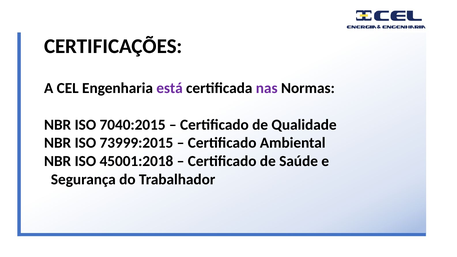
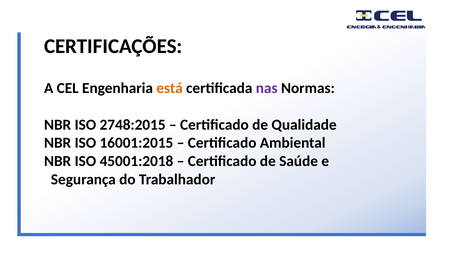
está colour: purple -> orange (170, 88)
7040:2015: 7040:2015 -> 2748:2015 (133, 125)
73999:2015: 73999:2015 -> 16001:2015 (136, 143)
